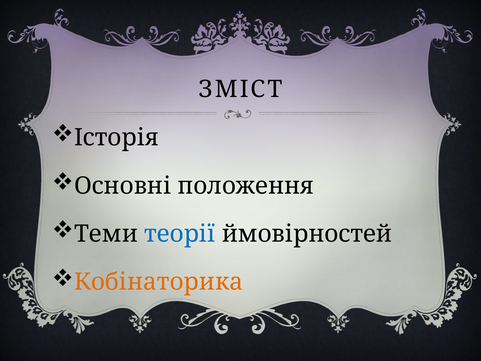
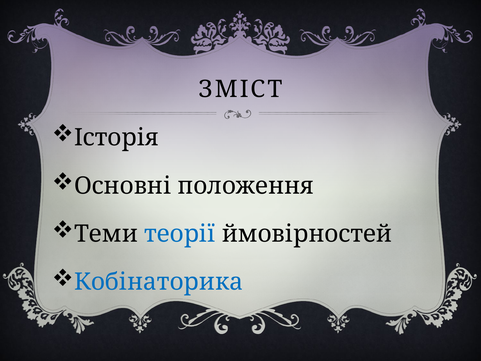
Кобінаторика colour: orange -> blue (159, 282)
